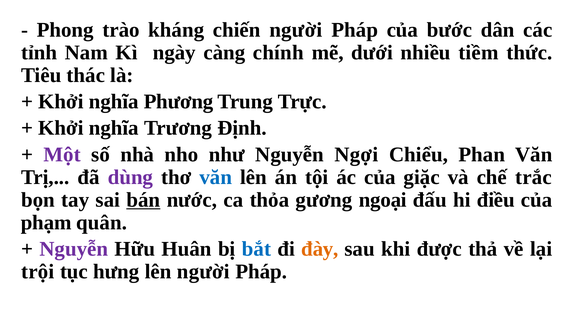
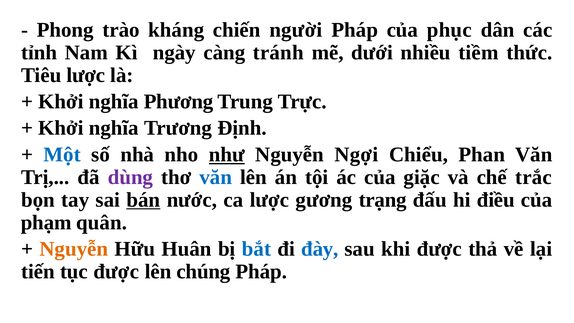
bước: bước -> phục (449, 30)
chính: chính -> tránh (278, 52)
Tiêu thác: thác -> lược (86, 75)
Một colour: purple -> blue (62, 155)
như underline: none -> present (227, 155)
ca thỏa: thỏa -> lược (269, 200)
ngoại: ngoại -> trạng (383, 200)
Nguyễn colour: purple -> orange (74, 249)
đày colour: orange -> blue (320, 249)
trội: trội -> tiến (38, 271)
tục hưng: hưng -> được (116, 271)
lên người: người -> chúng (204, 271)
